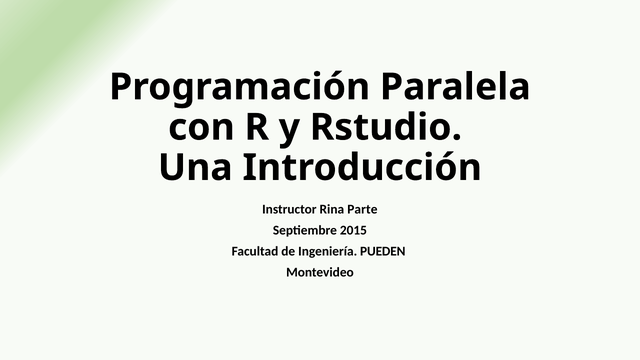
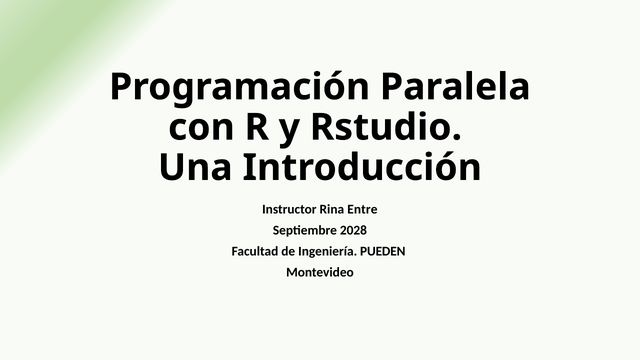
Parte: Parte -> Entre (362, 209)
2015: 2015 -> 2028 (353, 230)
